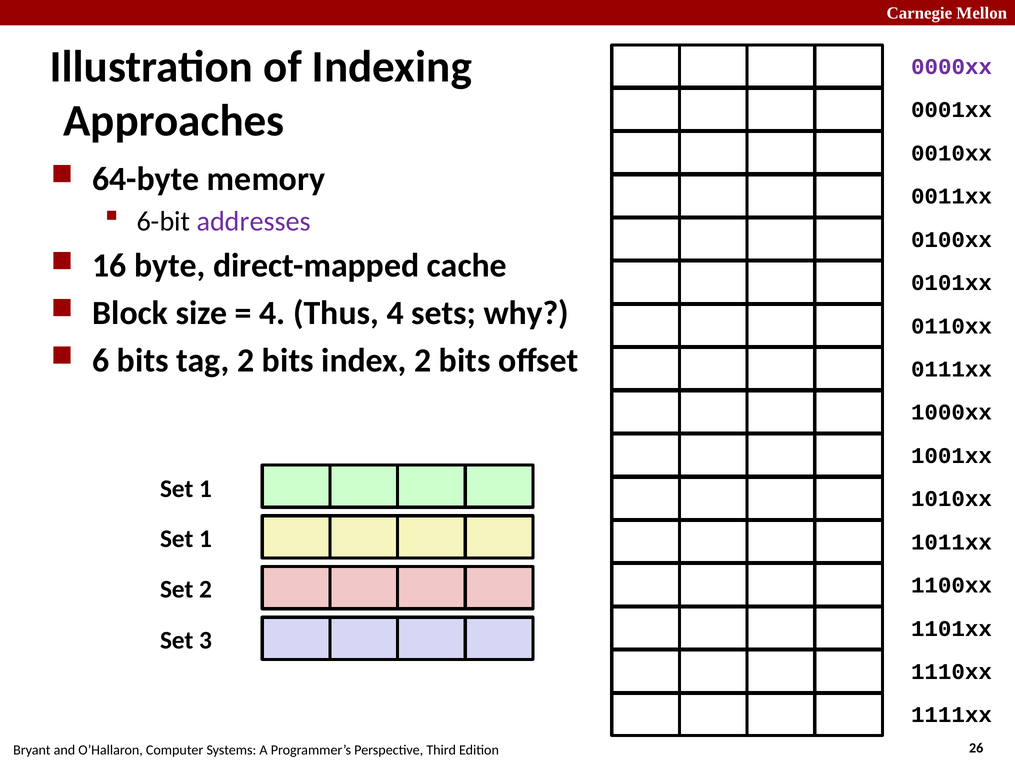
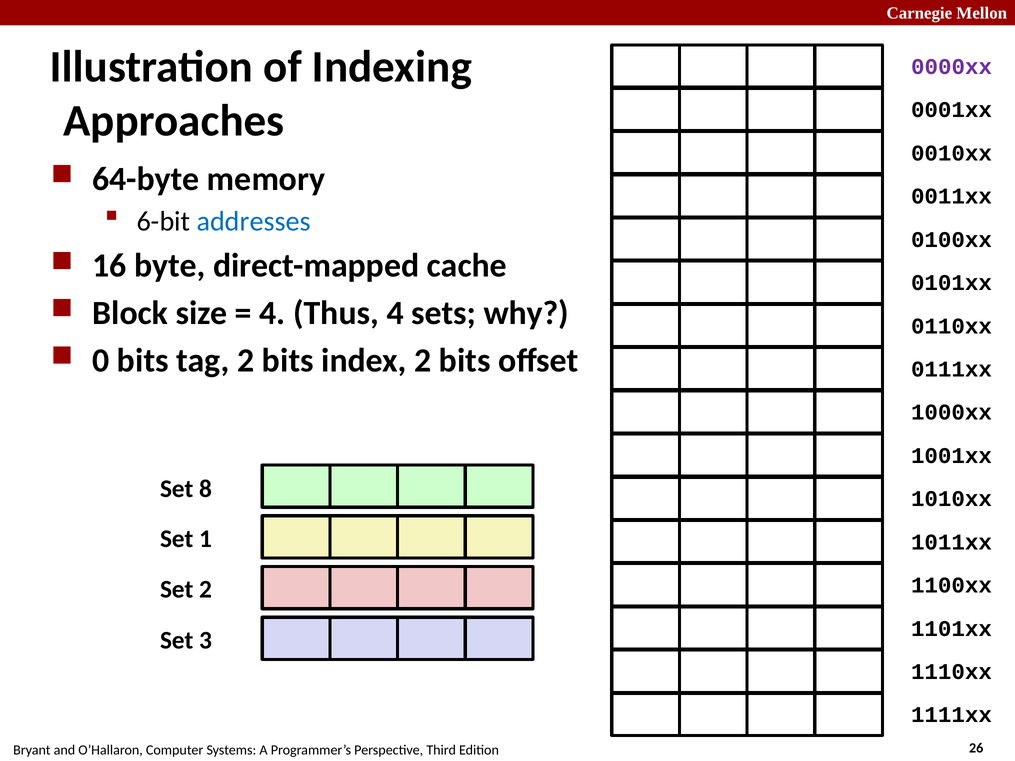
addresses colour: purple -> blue (254, 221)
6: 6 -> 0 (101, 361)
1: 1 -> 8 (206, 489)
